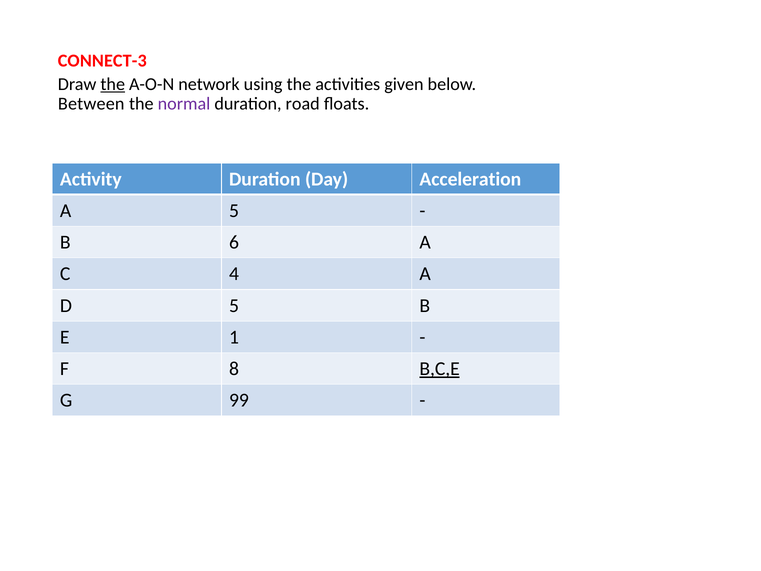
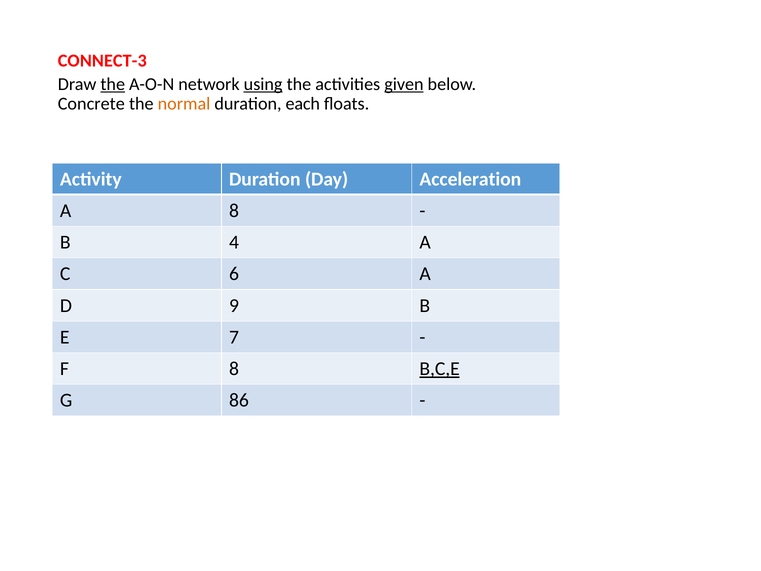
using underline: none -> present (263, 84)
given underline: none -> present (404, 84)
Between: Between -> Concrete (91, 104)
normal colour: purple -> orange (184, 104)
road: road -> each (303, 104)
A 5: 5 -> 8 (234, 211)
6: 6 -> 4 (234, 242)
4: 4 -> 6 (234, 274)
D 5: 5 -> 9 (234, 305)
1: 1 -> 7 (234, 337)
99: 99 -> 86 (239, 400)
